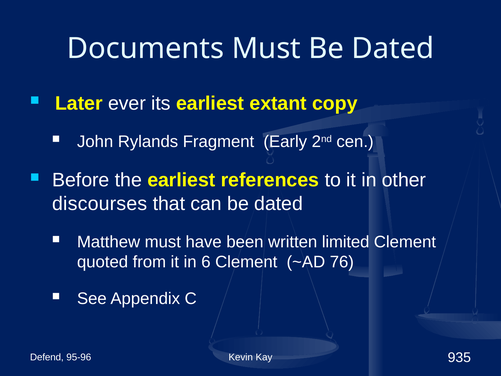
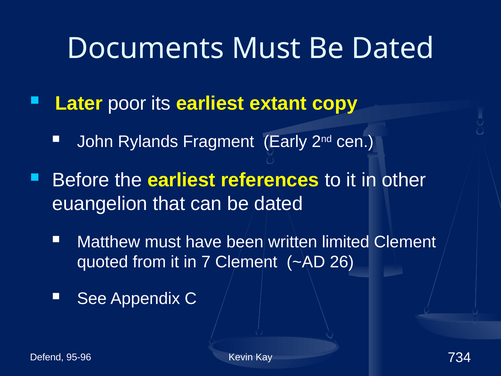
ever: ever -> poor (127, 103)
discourses: discourses -> euangelion (100, 203)
6: 6 -> 7 (206, 262)
76: 76 -> 26 (342, 262)
935: 935 -> 734 (459, 357)
